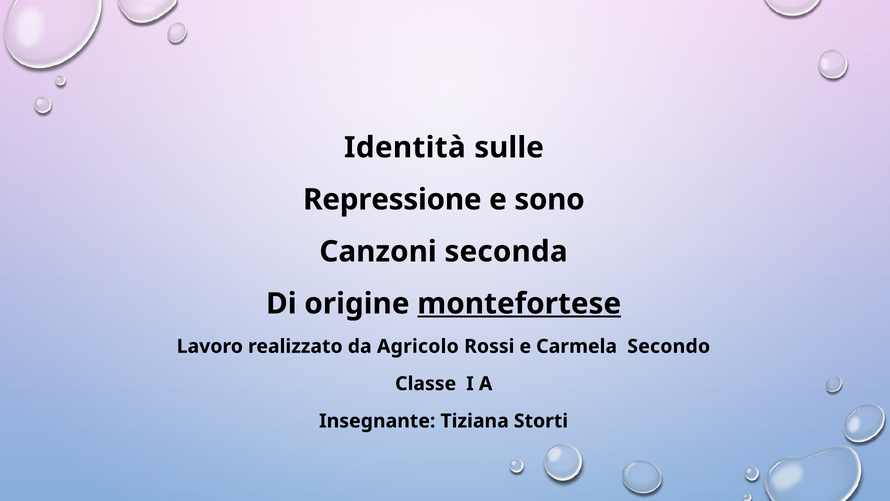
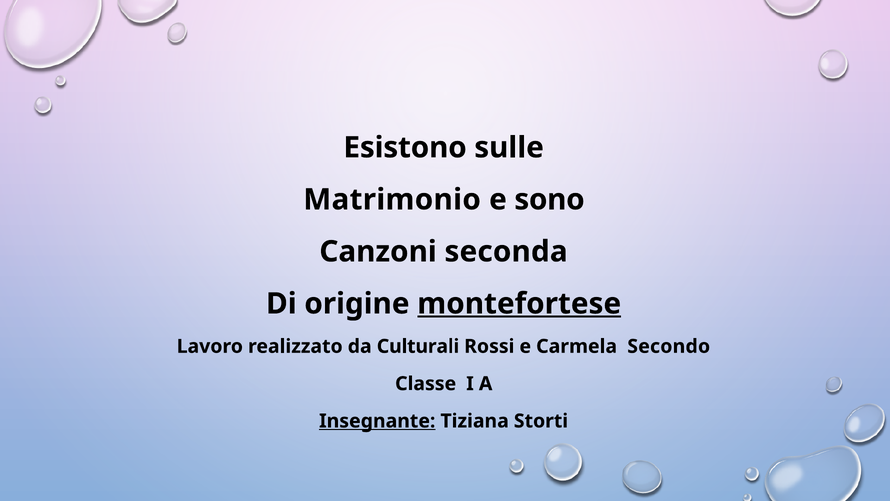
Identità: Identità -> Esistono (405, 147)
Repressione: Repressione -> Matrimonio (392, 199)
Agricolo: Agricolo -> Culturali (418, 346)
Insegnante underline: none -> present (377, 421)
